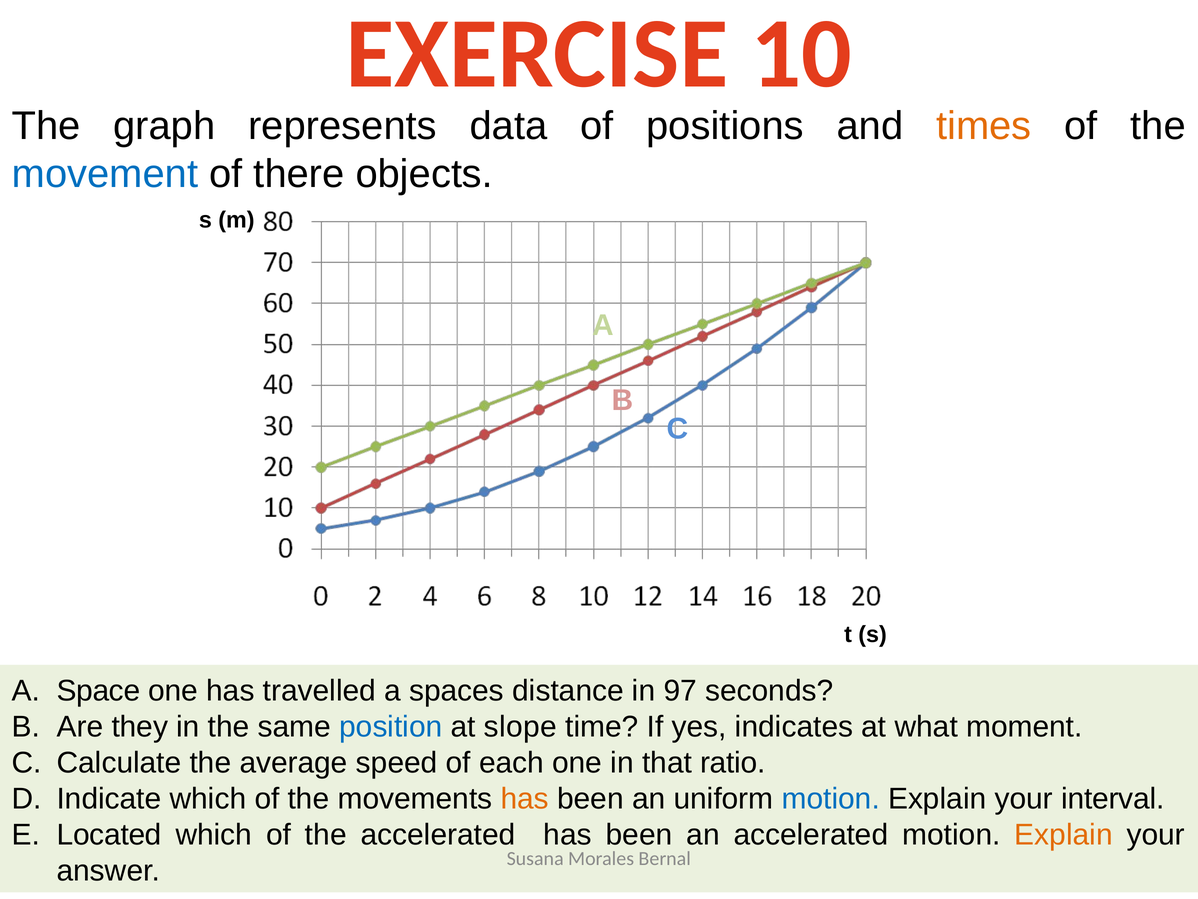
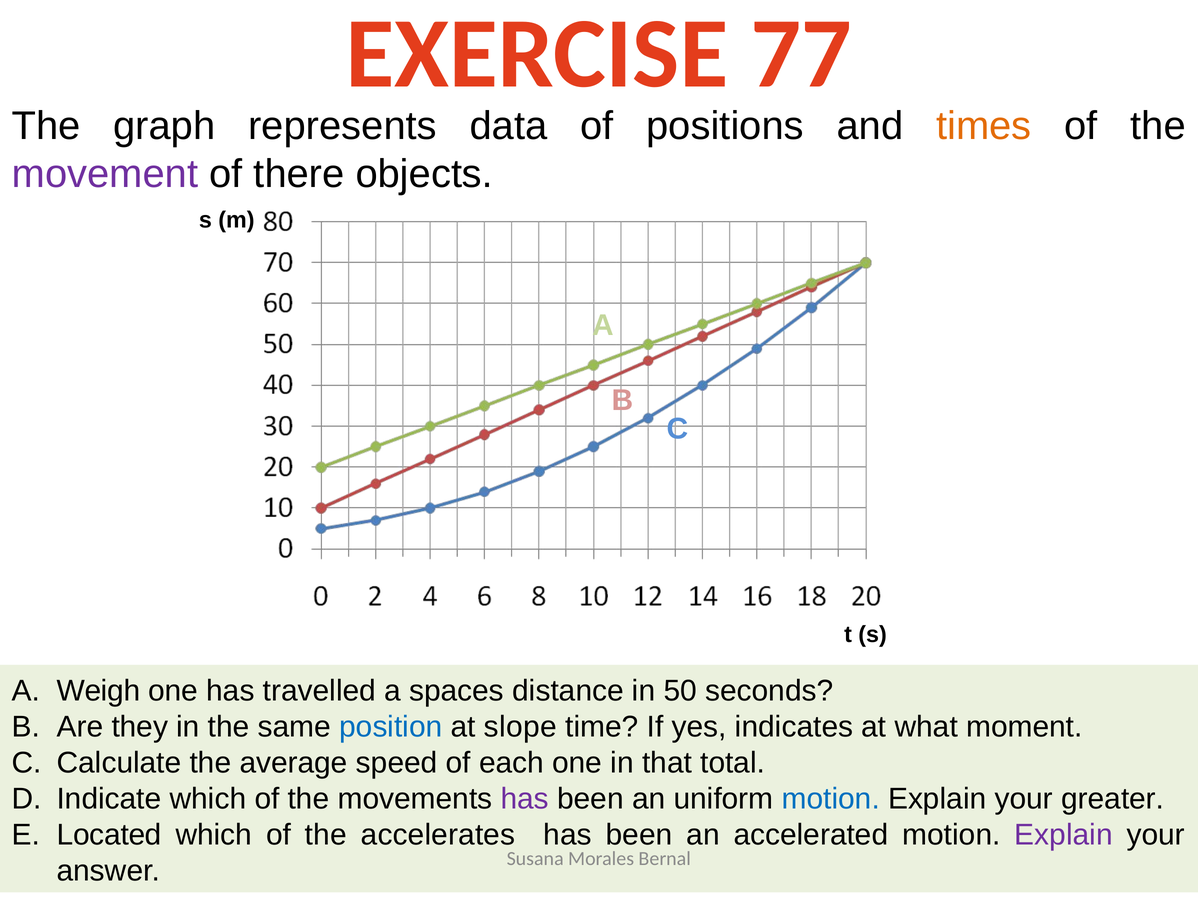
10: 10 -> 77 (801, 54)
movement colour: blue -> purple (105, 174)
Space: Space -> Weigh (98, 690)
97: 97 -> 50 (680, 690)
ratio: ratio -> total (733, 762)
has colour: orange -> purple (525, 798)
interval: interval -> greater (1113, 798)
the accelerated: accelerated -> accelerates (438, 834)
Explain colour: orange -> purple (1064, 834)
